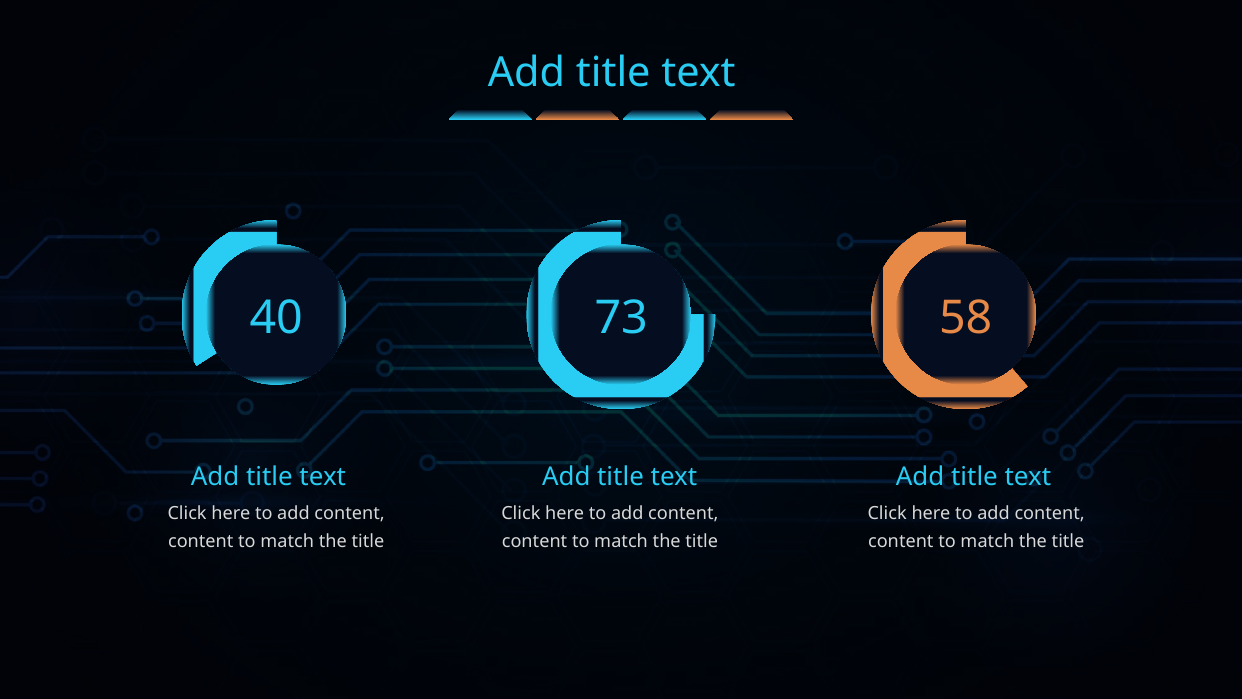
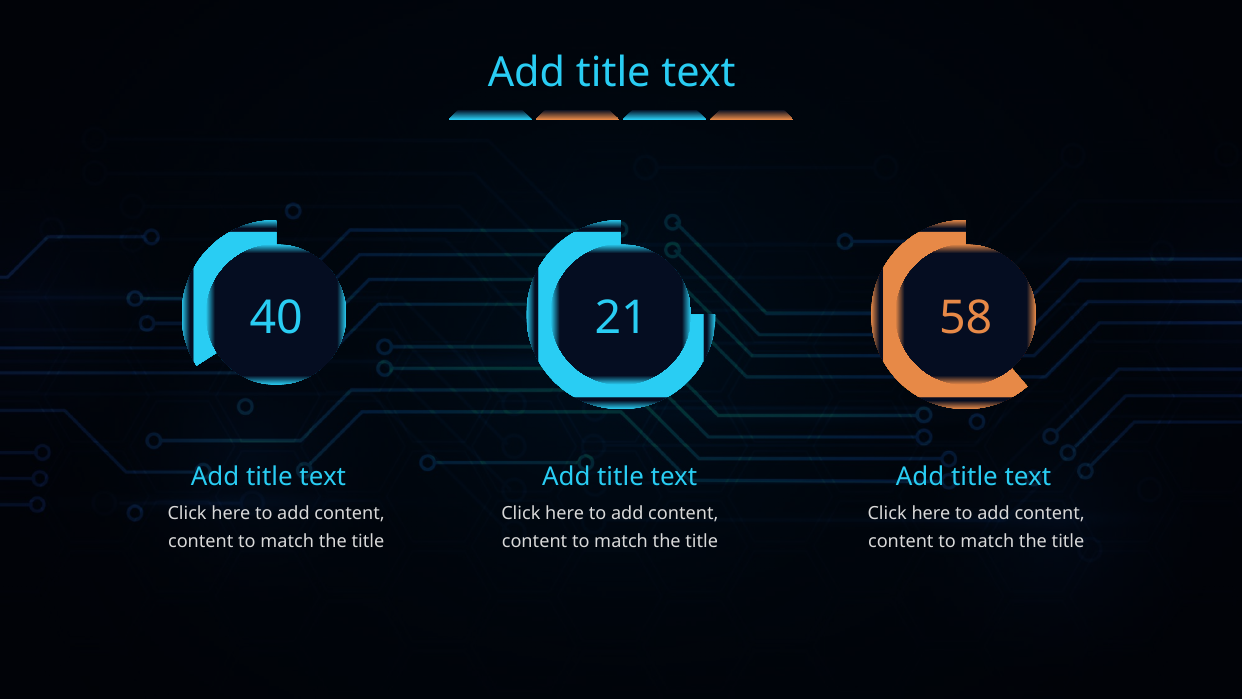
73: 73 -> 21 (621, 318)
